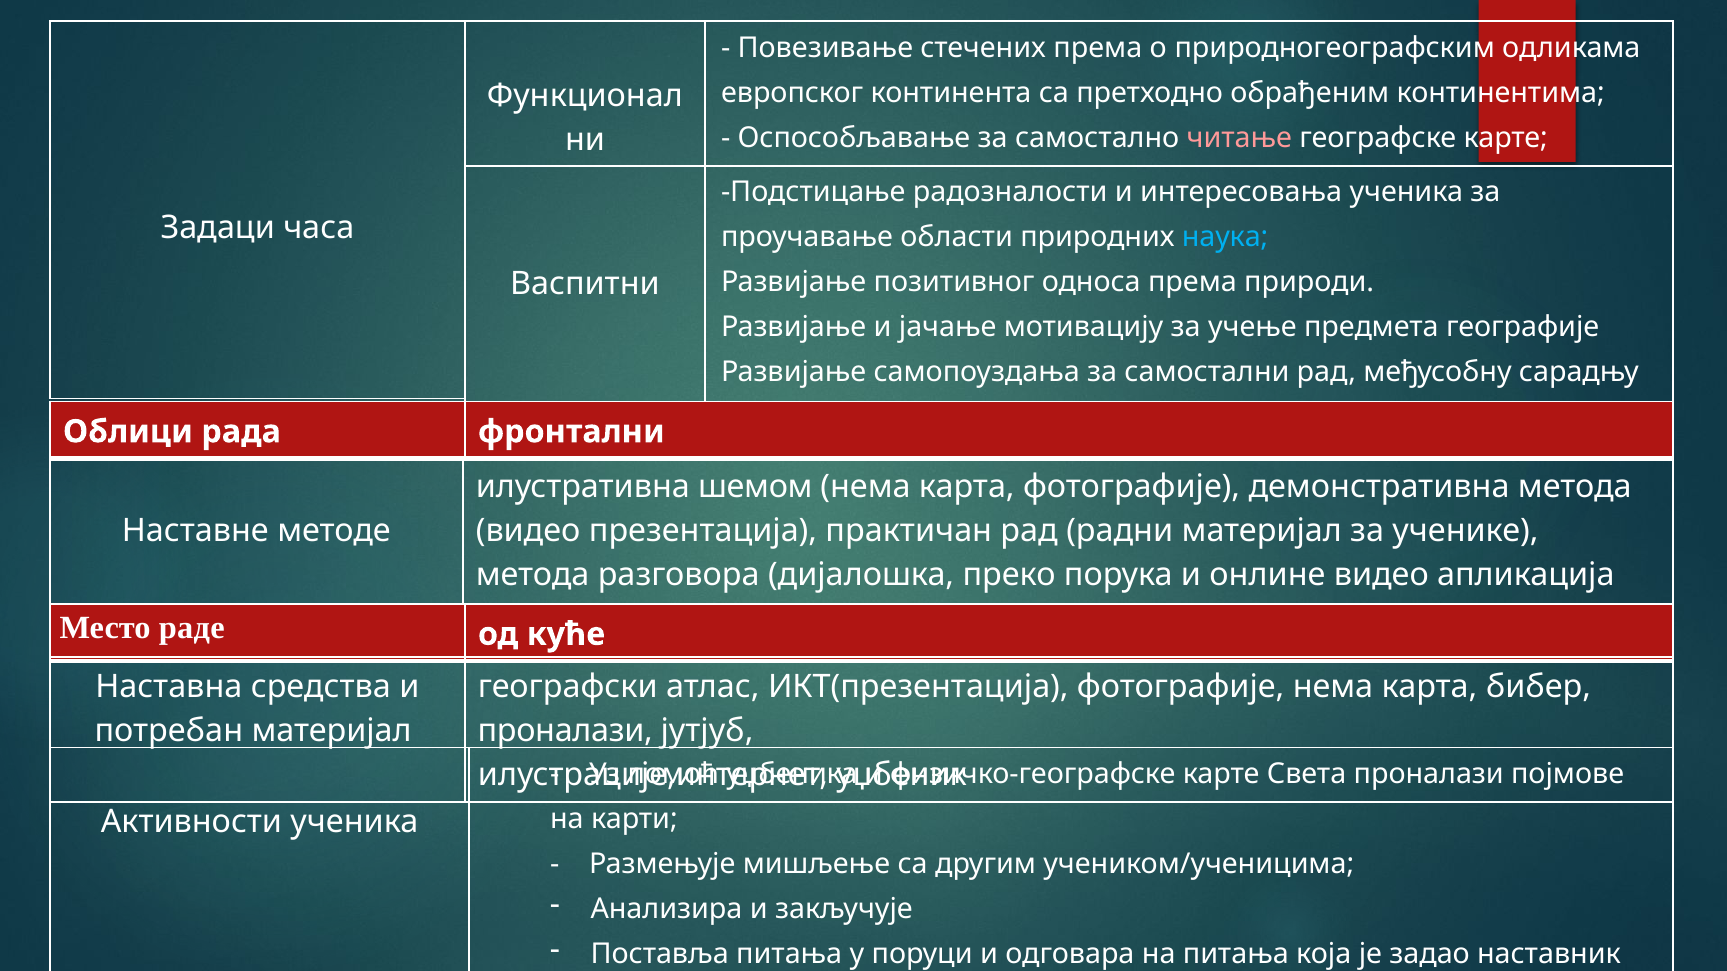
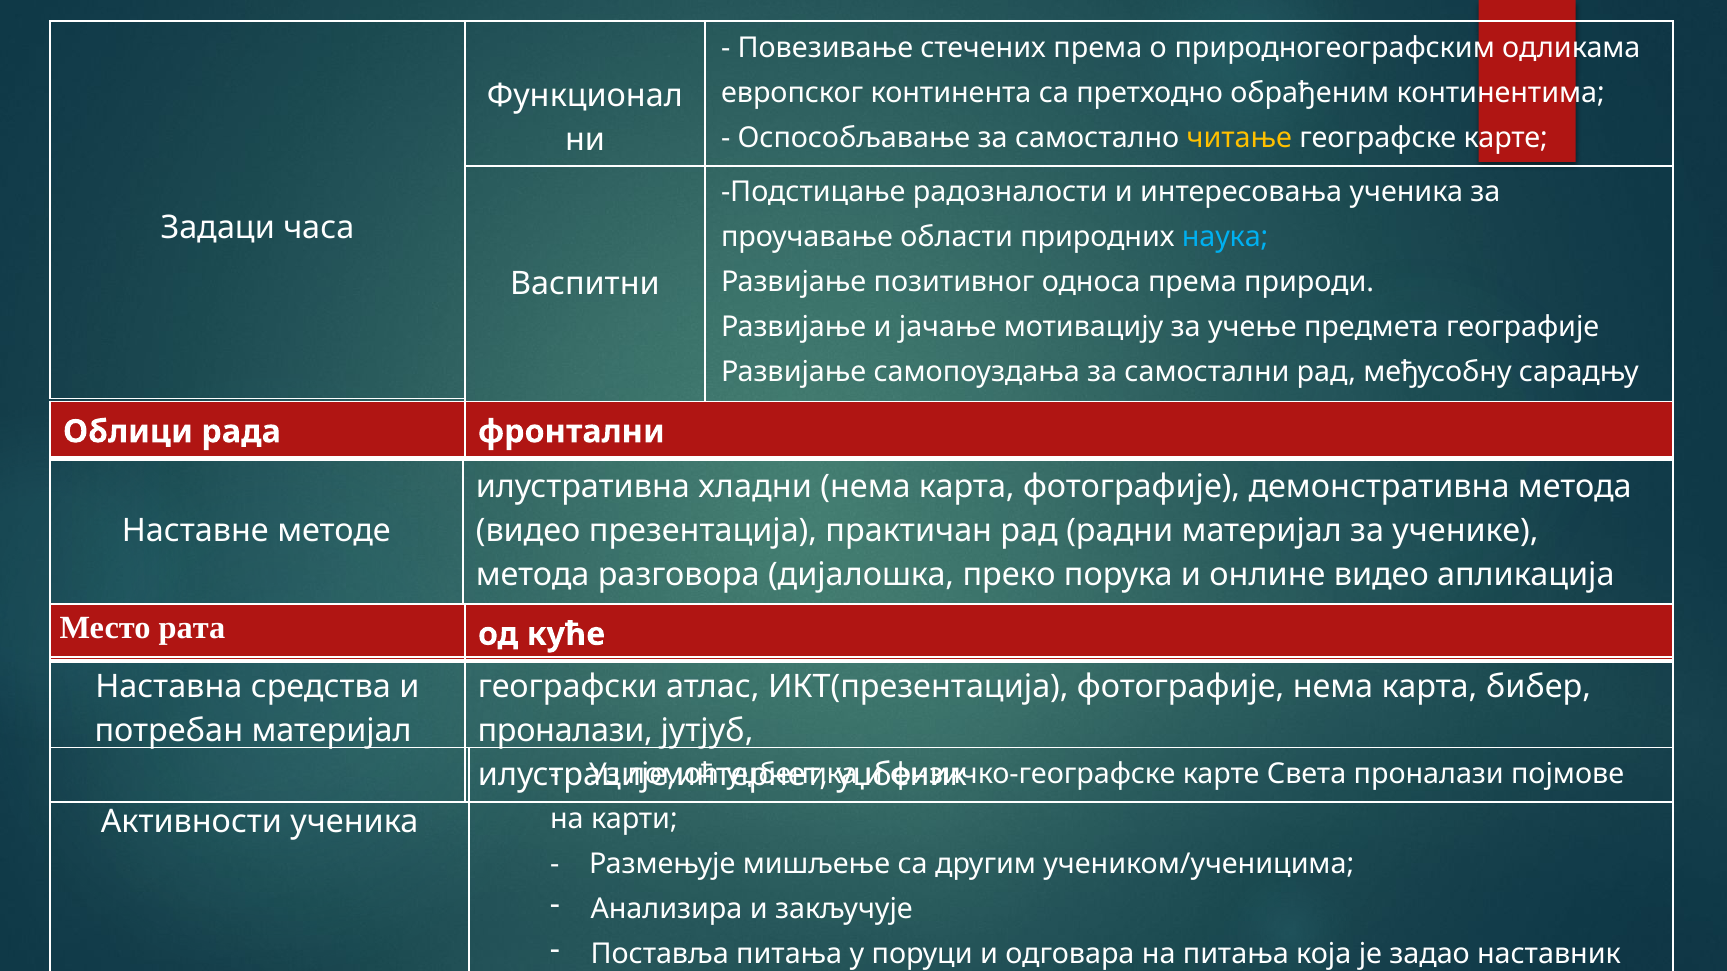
читање colour: pink -> yellow (1239, 138)
шемом: шемом -> хладни (755, 487)
раде: раде -> рата (192, 628)
